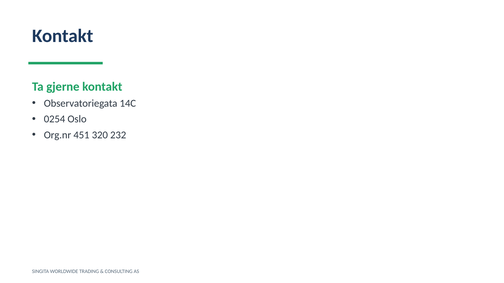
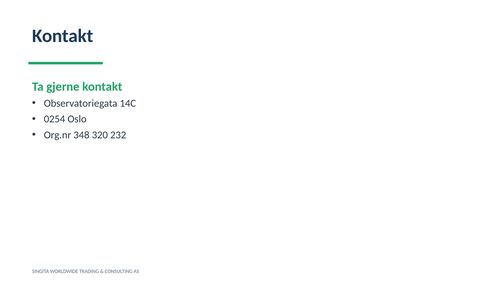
451: 451 -> 348 (81, 135)
